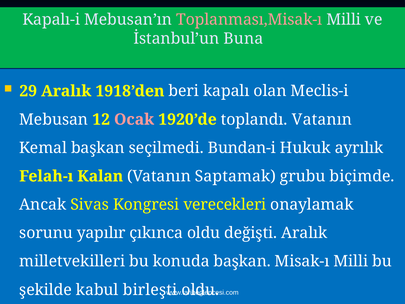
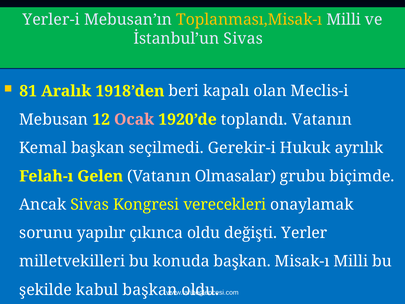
Kapalı-i: Kapalı-i -> Yerler-i (51, 20)
Toplanması,Misak-ı colour: pink -> yellow (249, 20)
İstanbul’un Buna: Buna -> Sivas (243, 39)
29: 29 -> 81 (28, 91)
Bundan-i: Bundan-i -> Gerekir-i (242, 148)
Kalan: Kalan -> Gelen (100, 176)
Saptamak: Saptamak -> Olmasalar (235, 176)
değişti Aralık: Aralık -> Yerler (304, 233)
kabul birleşti: birleşti -> başkan (150, 290)
